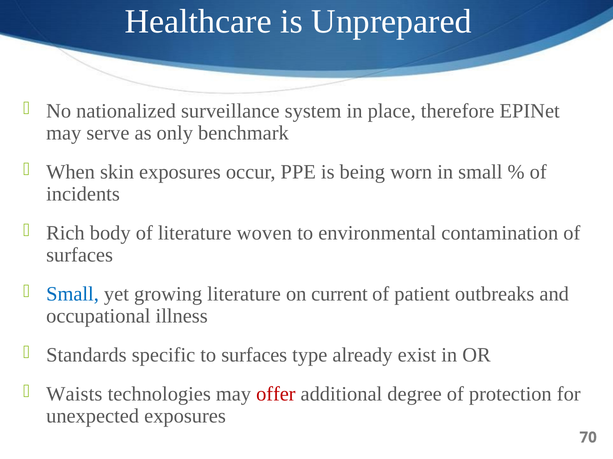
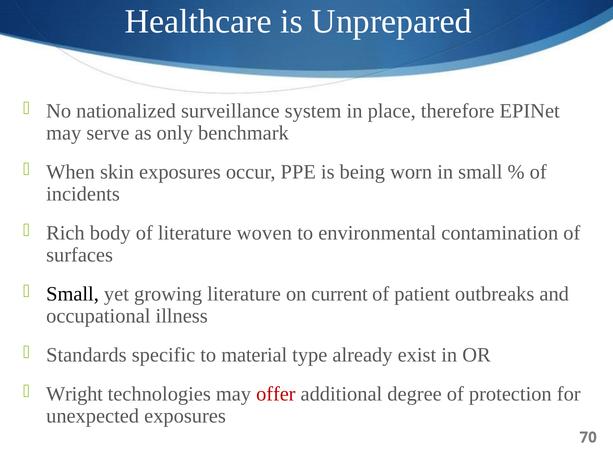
Small colour: blue -> black (73, 295)
to surfaces: surfaces -> material (254, 356)
Waists: Waists -> Wright (74, 395)
